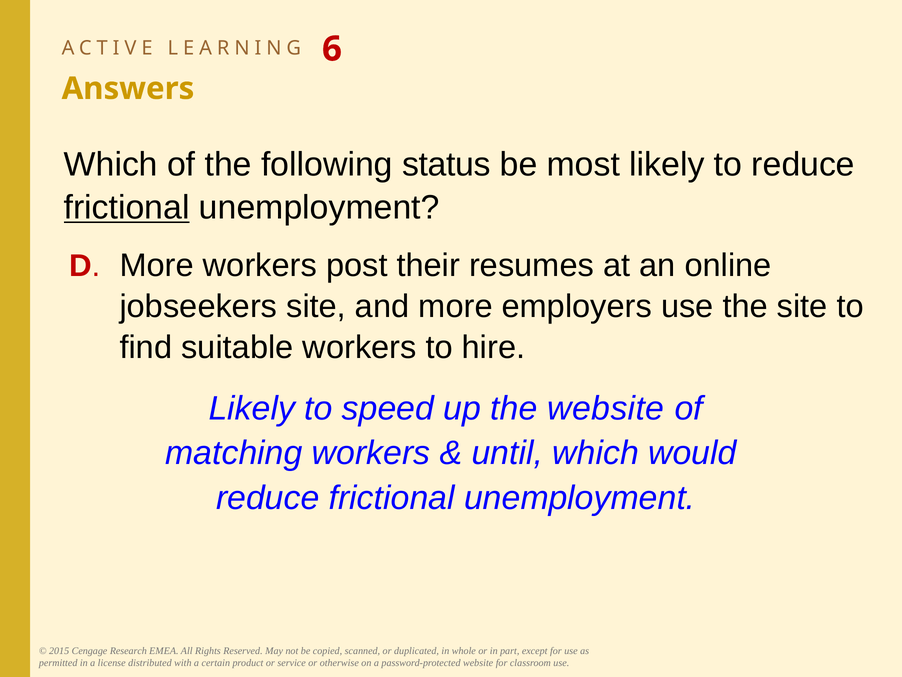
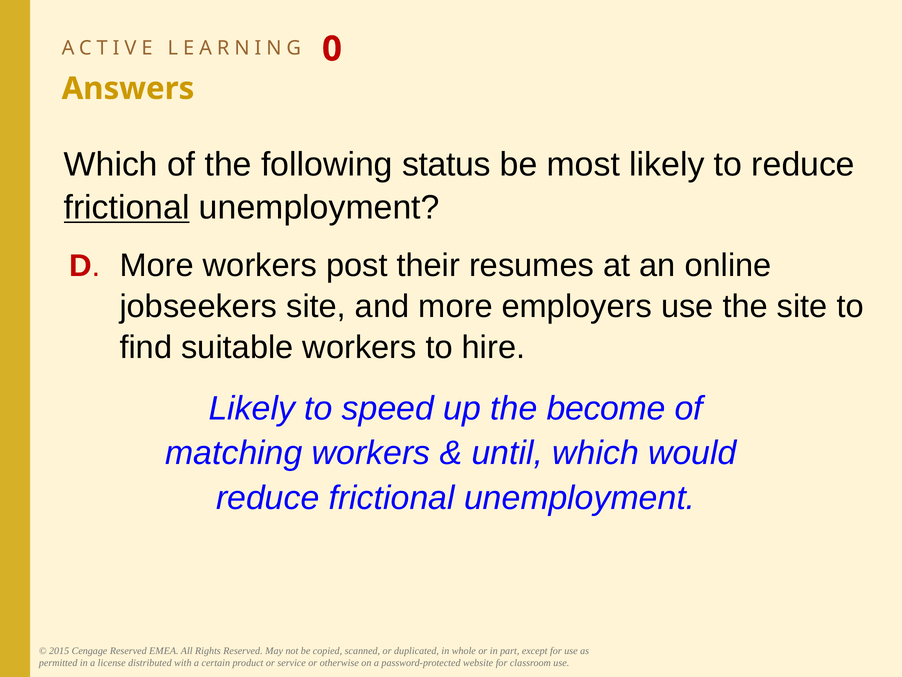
6: 6 -> 0 (332, 49)
the website: website -> become (606, 408)
Cengage Research: Research -> Reserved (128, 651)
